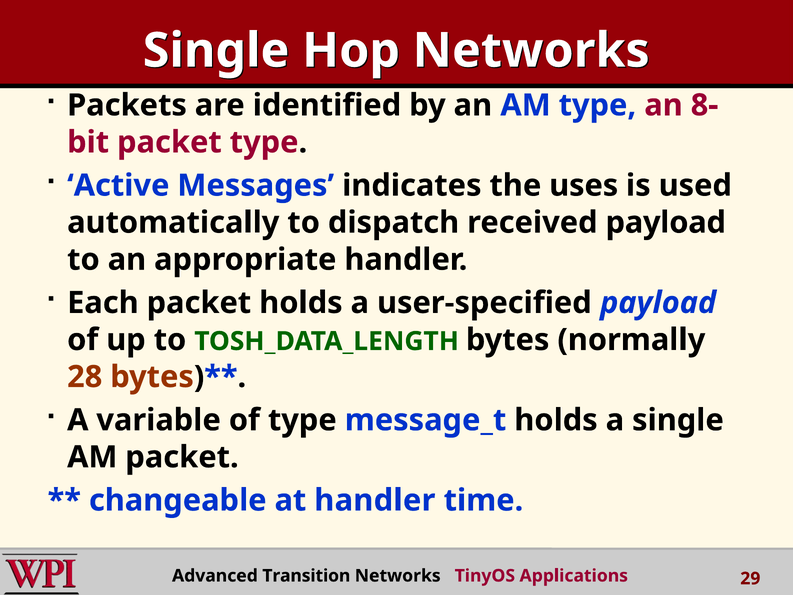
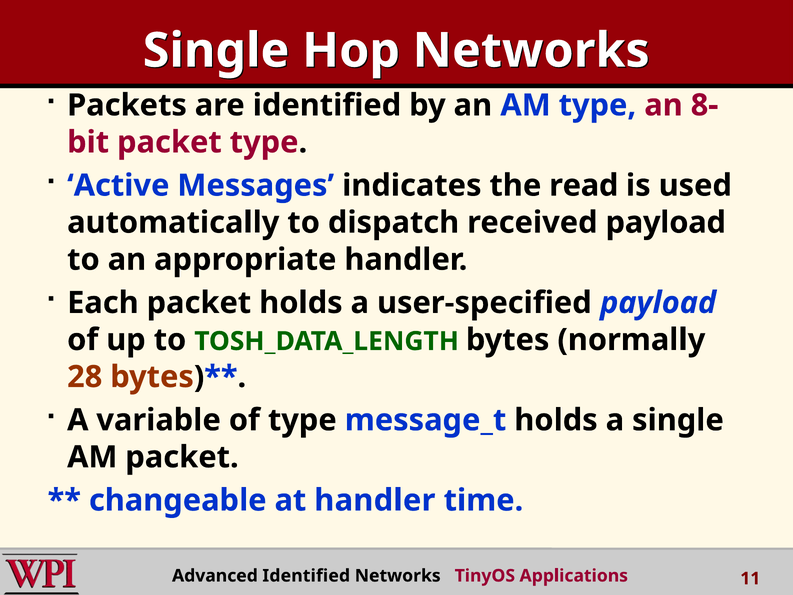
uses: uses -> read (584, 185)
Advanced Transition: Transition -> Identified (306, 576)
29: 29 -> 11 (750, 578)
